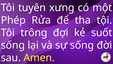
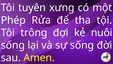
suốt: suốt -> nuôi (102, 33)
